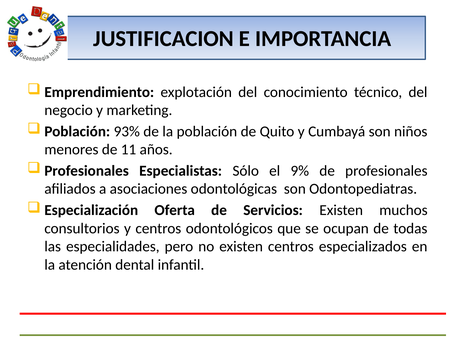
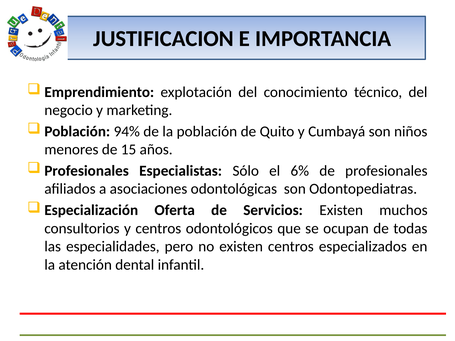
93%: 93% -> 94% (127, 131)
11: 11 -> 15 (129, 150)
9%: 9% -> 6% (300, 171)
